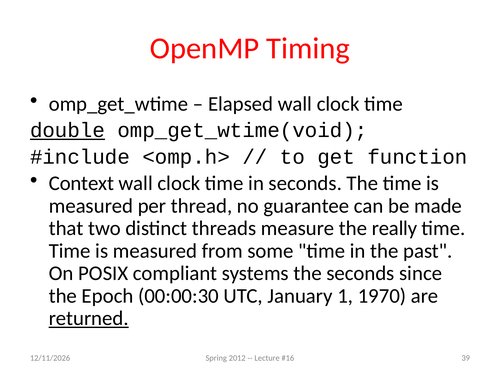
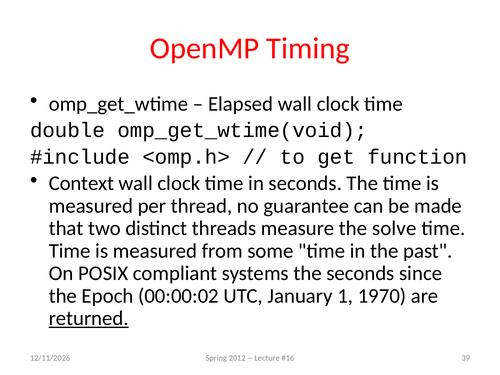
double underline: present -> none (67, 130)
really: really -> solve (394, 228)
00:00:30: 00:00:30 -> 00:00:02 (178, 296)
